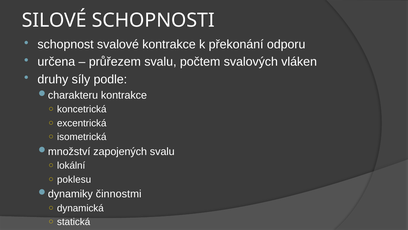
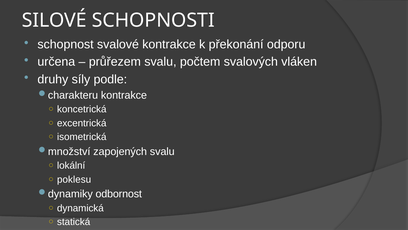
činnostmi: činnostmi -> odbornost (119, 194)
